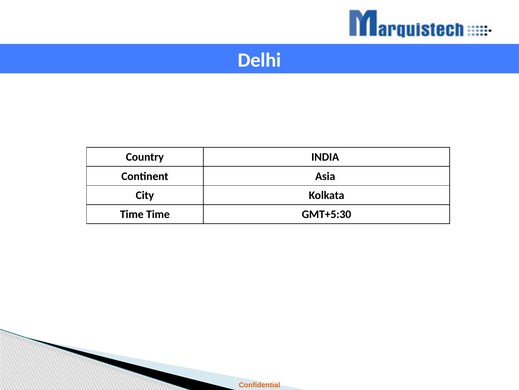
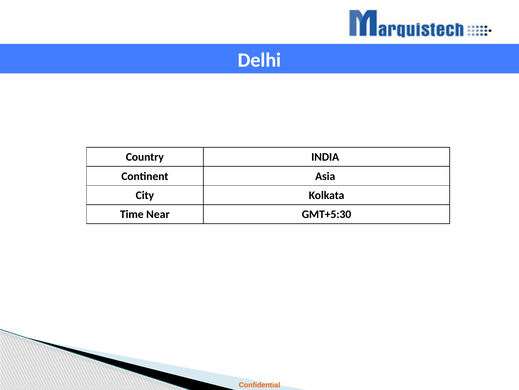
Time Time: Time -> Near (158, 214)
